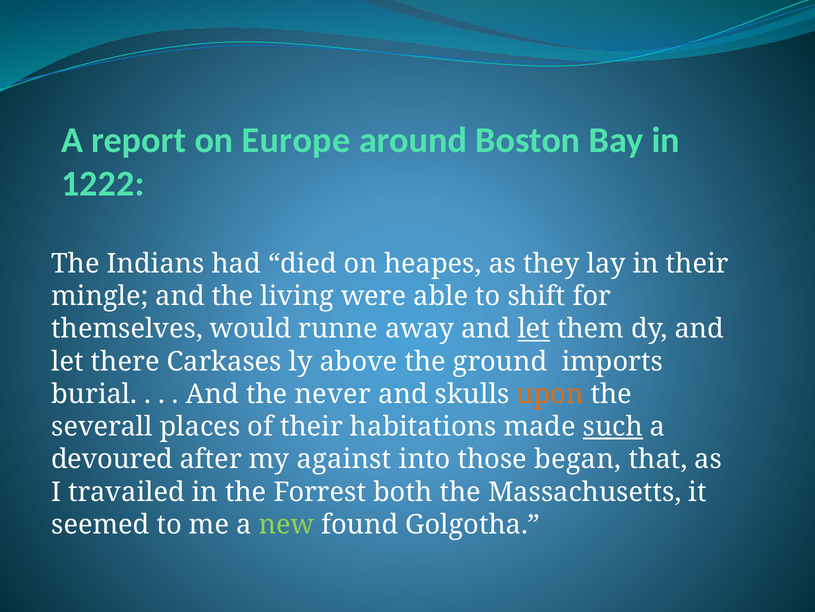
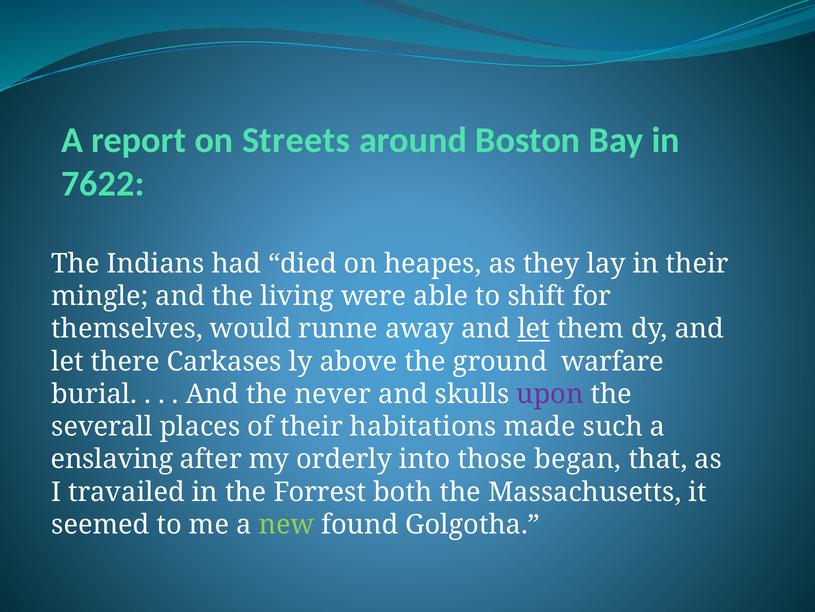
Europe: Europe -> Streets (296, 140)
1222: 1222 -> 7622 (103, 184)
imports: imports -> warfare (612, 361)
upon colour: orange -> purple (550, 394)
such underline: present -> none (613, 426)
devoured: devoured -> enslaving (112, 459)
against: against -> orderly (344, 459)
